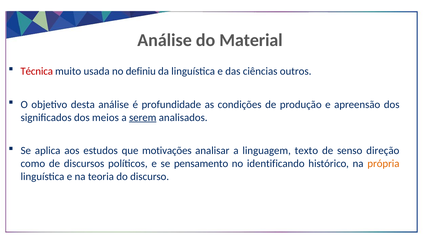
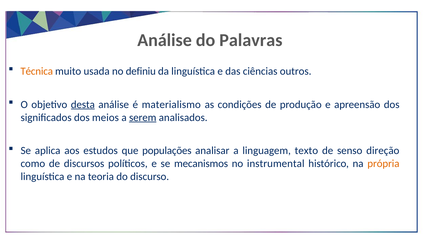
Material: Material -> Palavras (251, 40)
Técnica colour: red -> orange (37, 71)
desta underline: none -> present (83, 104)
profundidade: profundidade -> materialismo (171, 104)
motivações: motivações -> populações (167, 150)
pensamento: pensamento -> mecanismos (201, 163)
identificando: identificando -> instrumental (276, 163)
